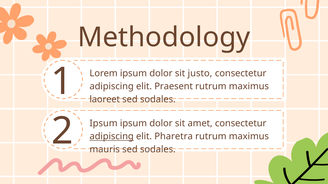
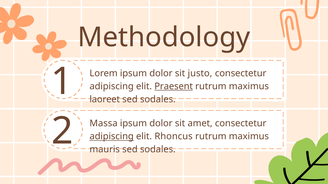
Praesent underline: none -> present (174, 87)
Ipsum: Ipsum -> Massa (104, 124)
Pharetra: Pharetra -> Rhoncus (174, 137)
